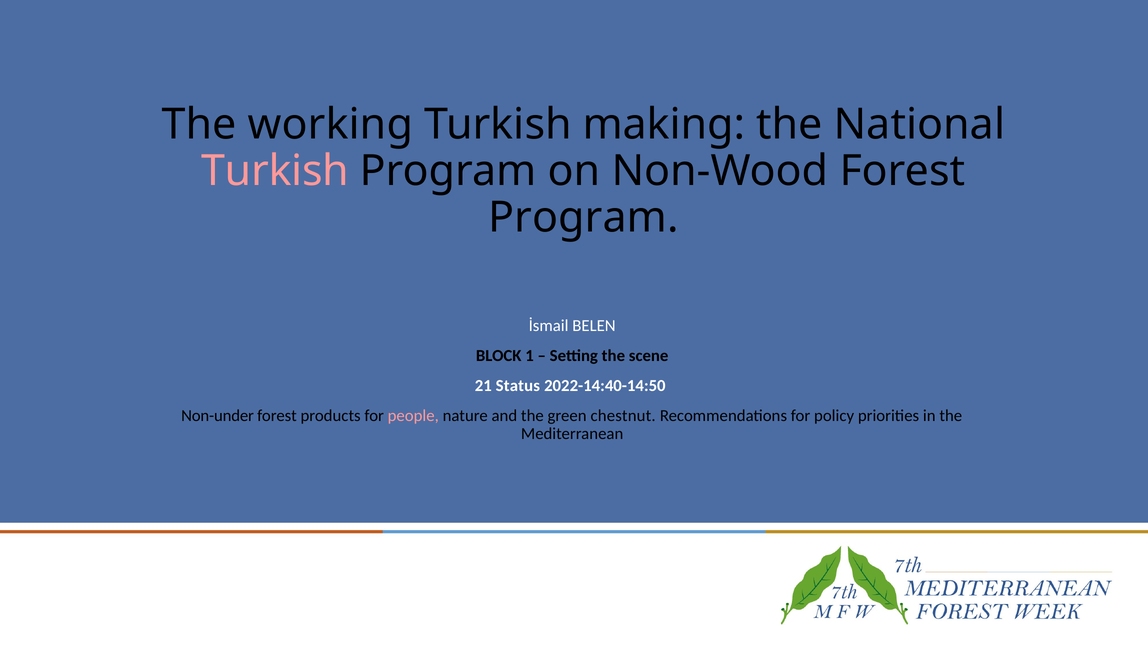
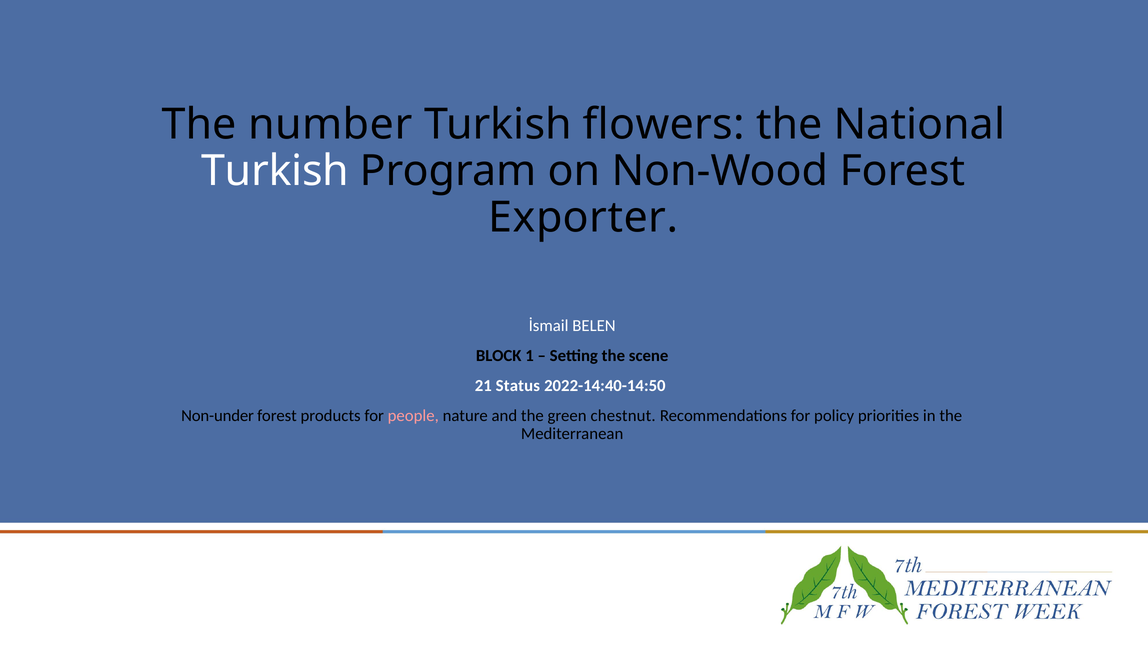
working: working -> number (330, 124)
making: making -> flowers (664, 124)
Turkish colour: pink -> white (275, 171)
Program: Program -> Exporter (583, 217)
